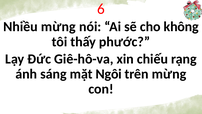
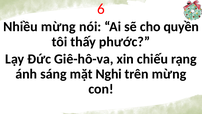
không: không -> quyền (181, 27)
Ngôi: Ngôi -> Nghi (109, 74)
